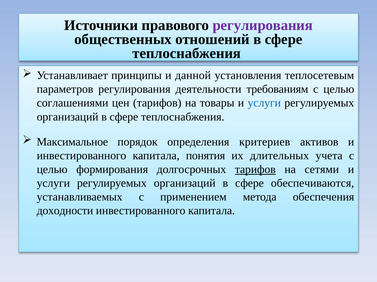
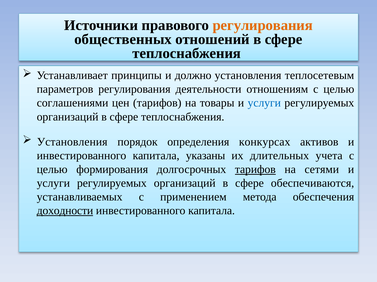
регулирования colour: purple -> orange (263, 25)
данной: данной -> должно (193, 76)
требованиям: требованиям -> отношениям (277, 89)
Максимальное: Максимальное -> Установления (72, 142)
критериев: критериев -> конкурсах (265, 142)
понятия: понятия -> указаны (206, 156)
доходности underline: none -> present (65, 211)
